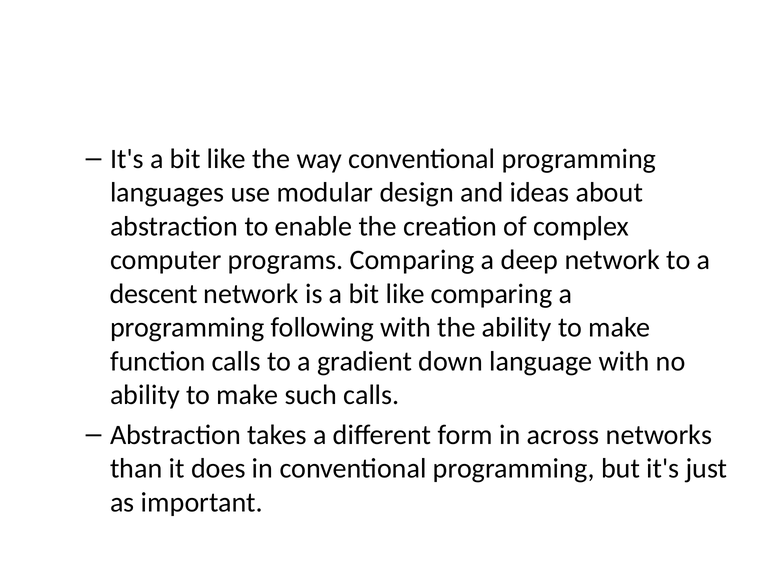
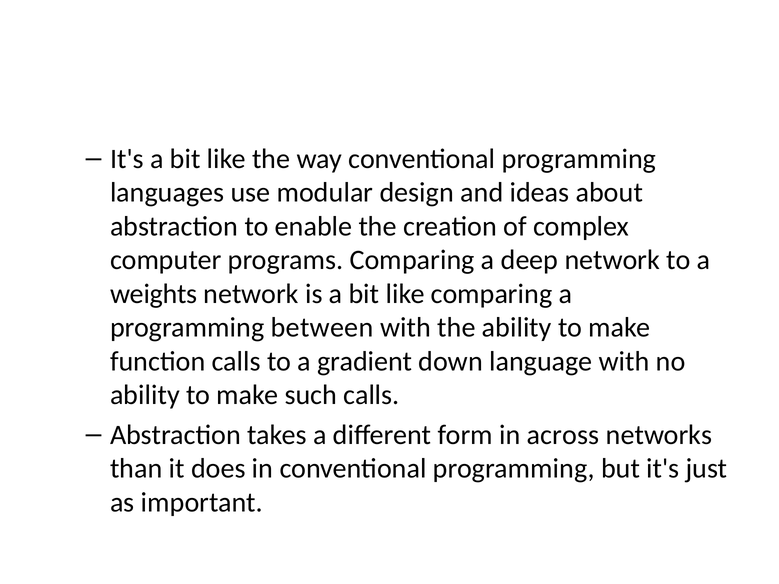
descent: descent -> weights (154, 294)
following: following -> between (322, 328)
